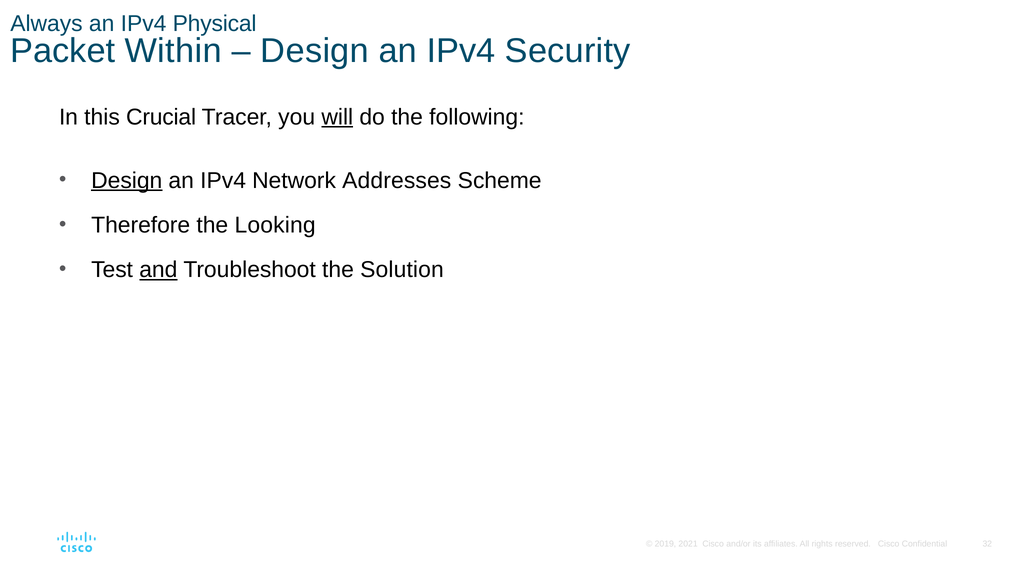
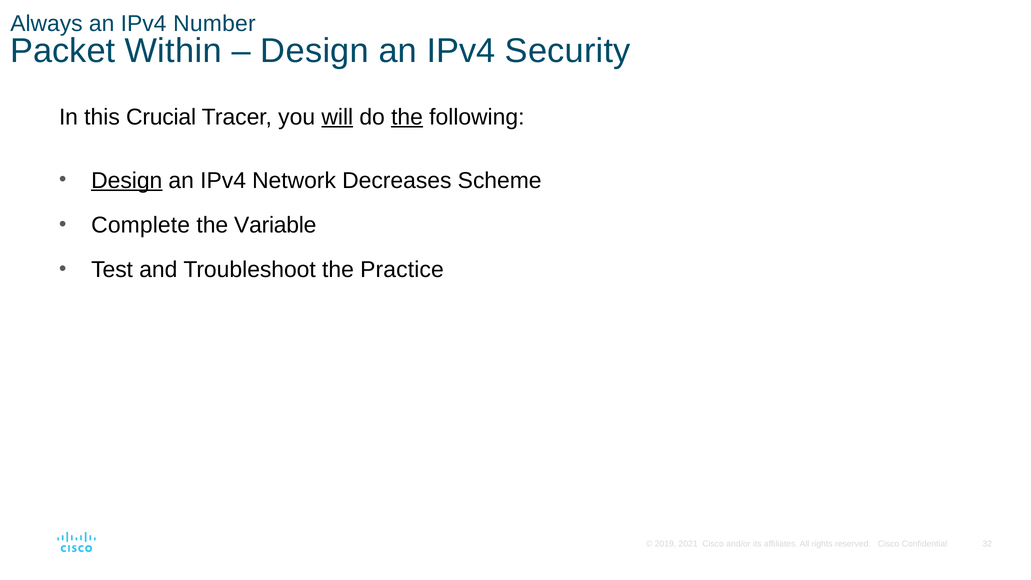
Physical: Physical -> Number (214, 24)
the underline: none -> present (407, 117)
Addresses: Addresses -> Decreases (397, 181)
Therefore: Therefore -> Complete (141, 225)
Looking: Looking -> Variable (275, 225)
and underline: present -> none (158, 270)
Solution: Solution -> Practice (402, 270)
